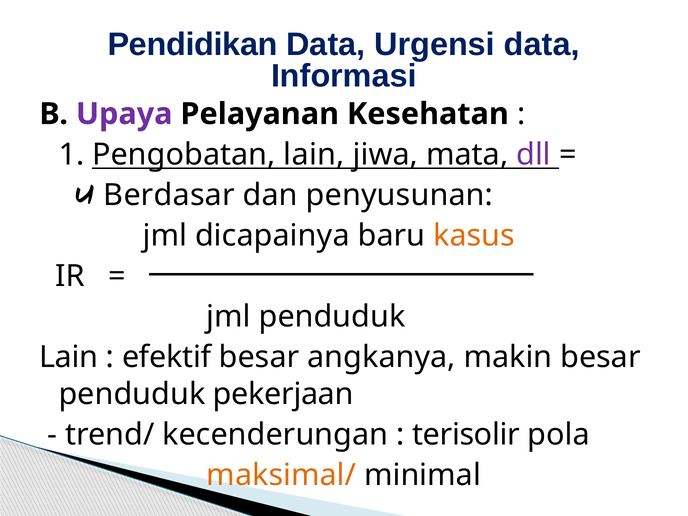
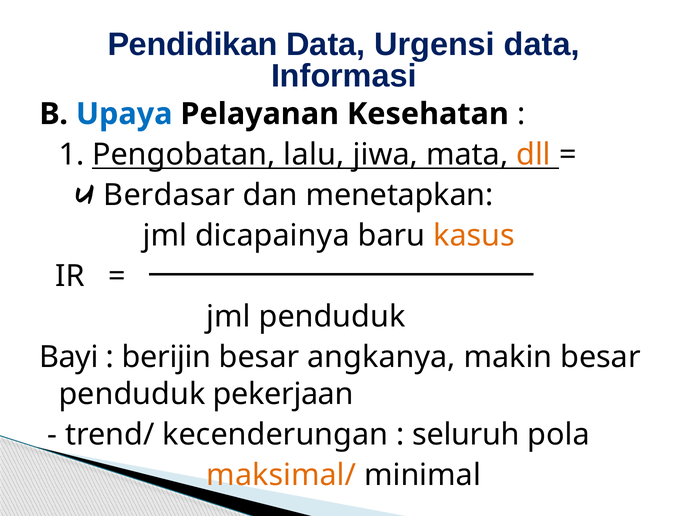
Upaya colour: purple -> blue (124, 114)
Pengobatan lain: lain -> lalu (314, 154)
dll colour: purple -> orange (533, 154)
penyusunan: penyusunan -> menetapkan (400, 195)
Lain: Lain -> Bayi (69, 357)
efektif: efektif -> berijin (167, 357)
terisolir: terisolir -> seluruh (466, 435)
